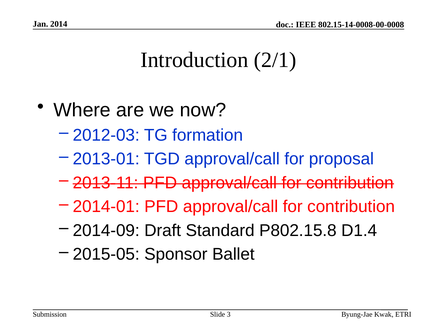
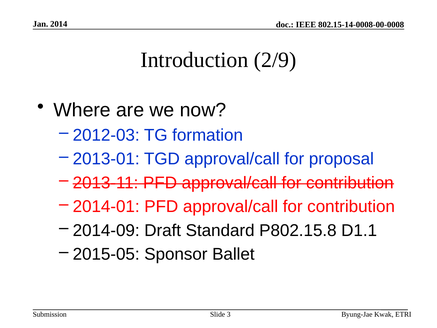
2/1: 2/1 -> 2/9 (275, 60)
D1.4: D1.4 -> D1.1 (359, 230)
